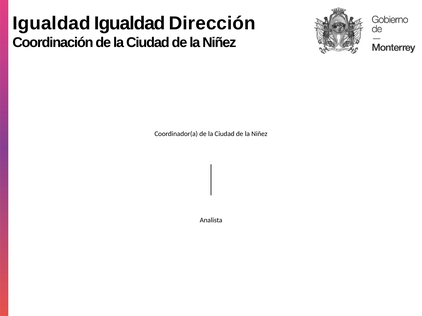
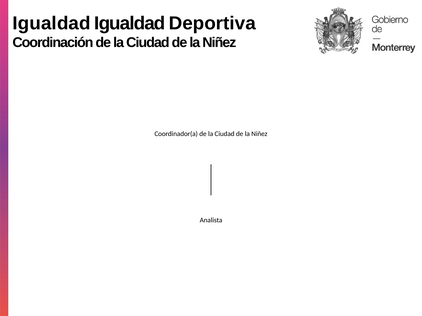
Dirección: Dirección -> Deportiva (212, 23)
